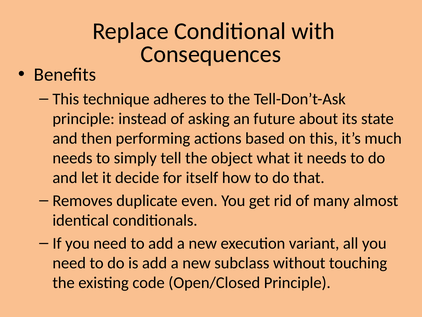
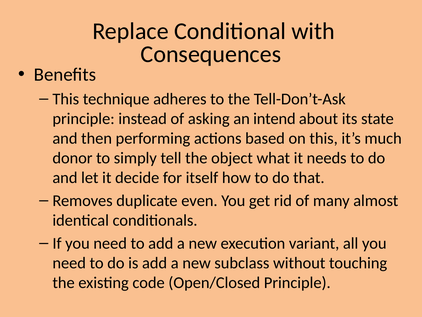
future: future -> intend (274, 119)
needs: needs -> donor (72, 158)
